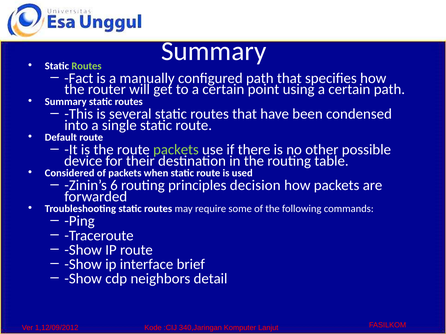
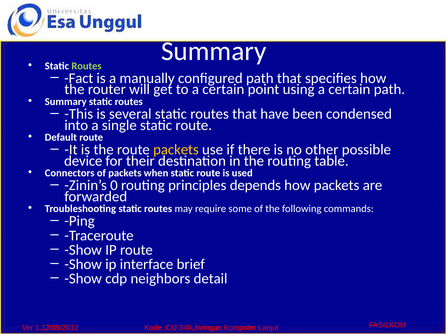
packets colour: light green -> yellow (176, 150)
Considered: Considered -> Connectors (70, 173)
6: 6 -> 0 (114, 186)
decision: decision -> depends (255, 186)
